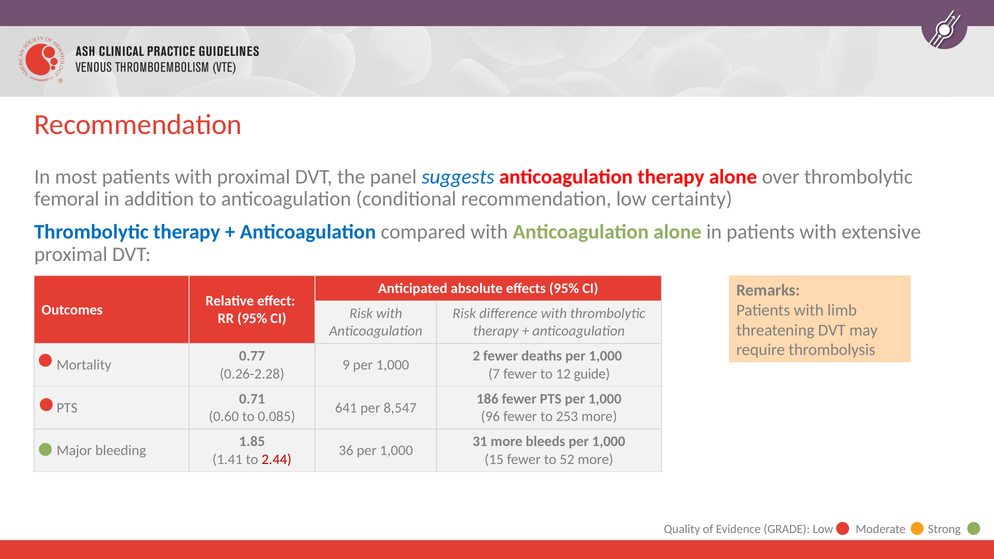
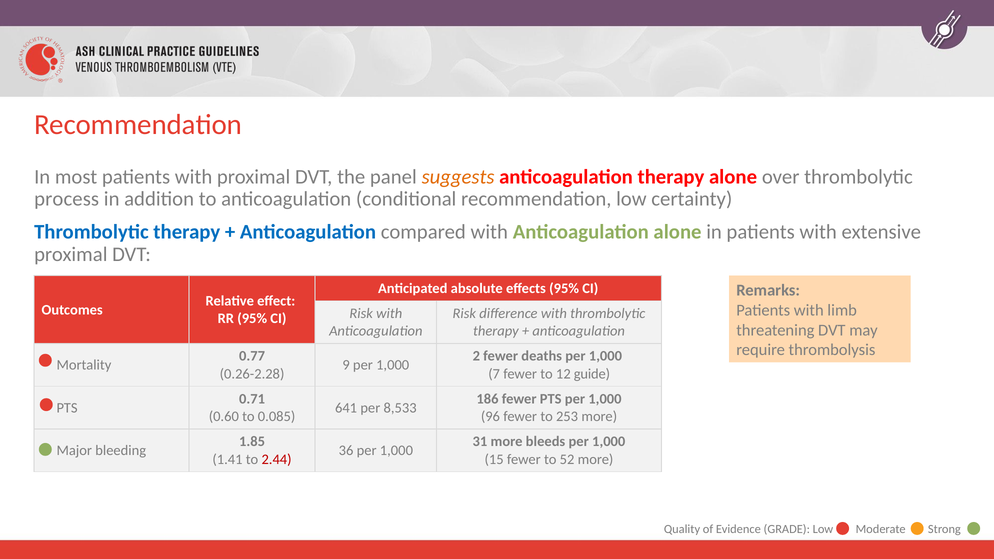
suggests colour: blue -> orange (458, 177)
femoral: femoral -> process (67, 199)
8,547: 8,547 -> 8,533 (400, 408)
